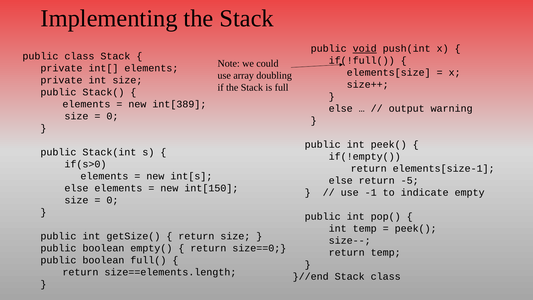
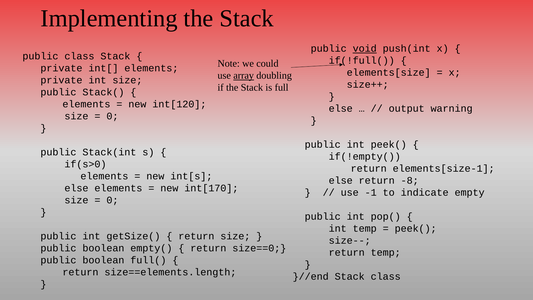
array underline: none -> present (244, 76)
int[389: int[389 -> int[120 (179, 104)
-5: -5 -> -8 (410, 181)
int[150: int[150 -> int[170 (211, 188)
